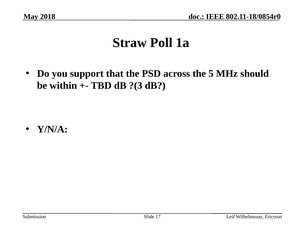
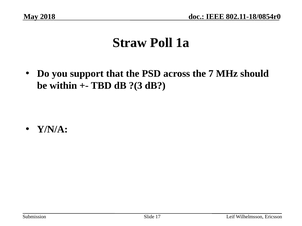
5: 5 -> 7 (211, 74)
